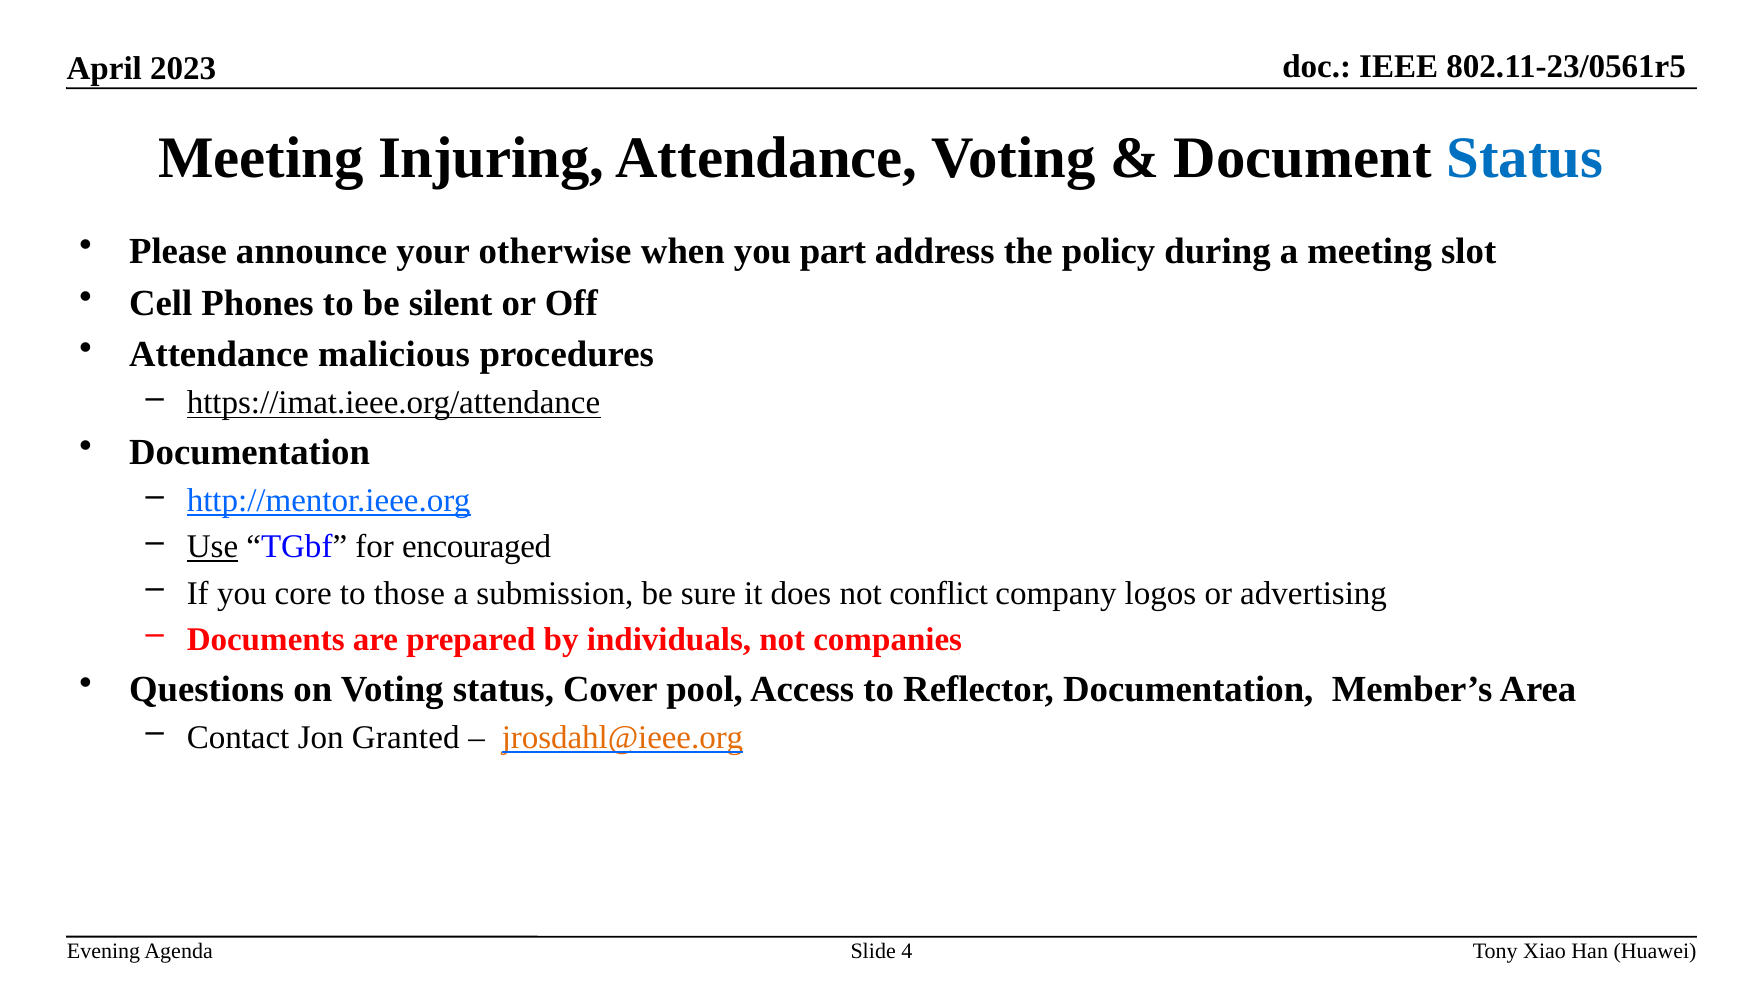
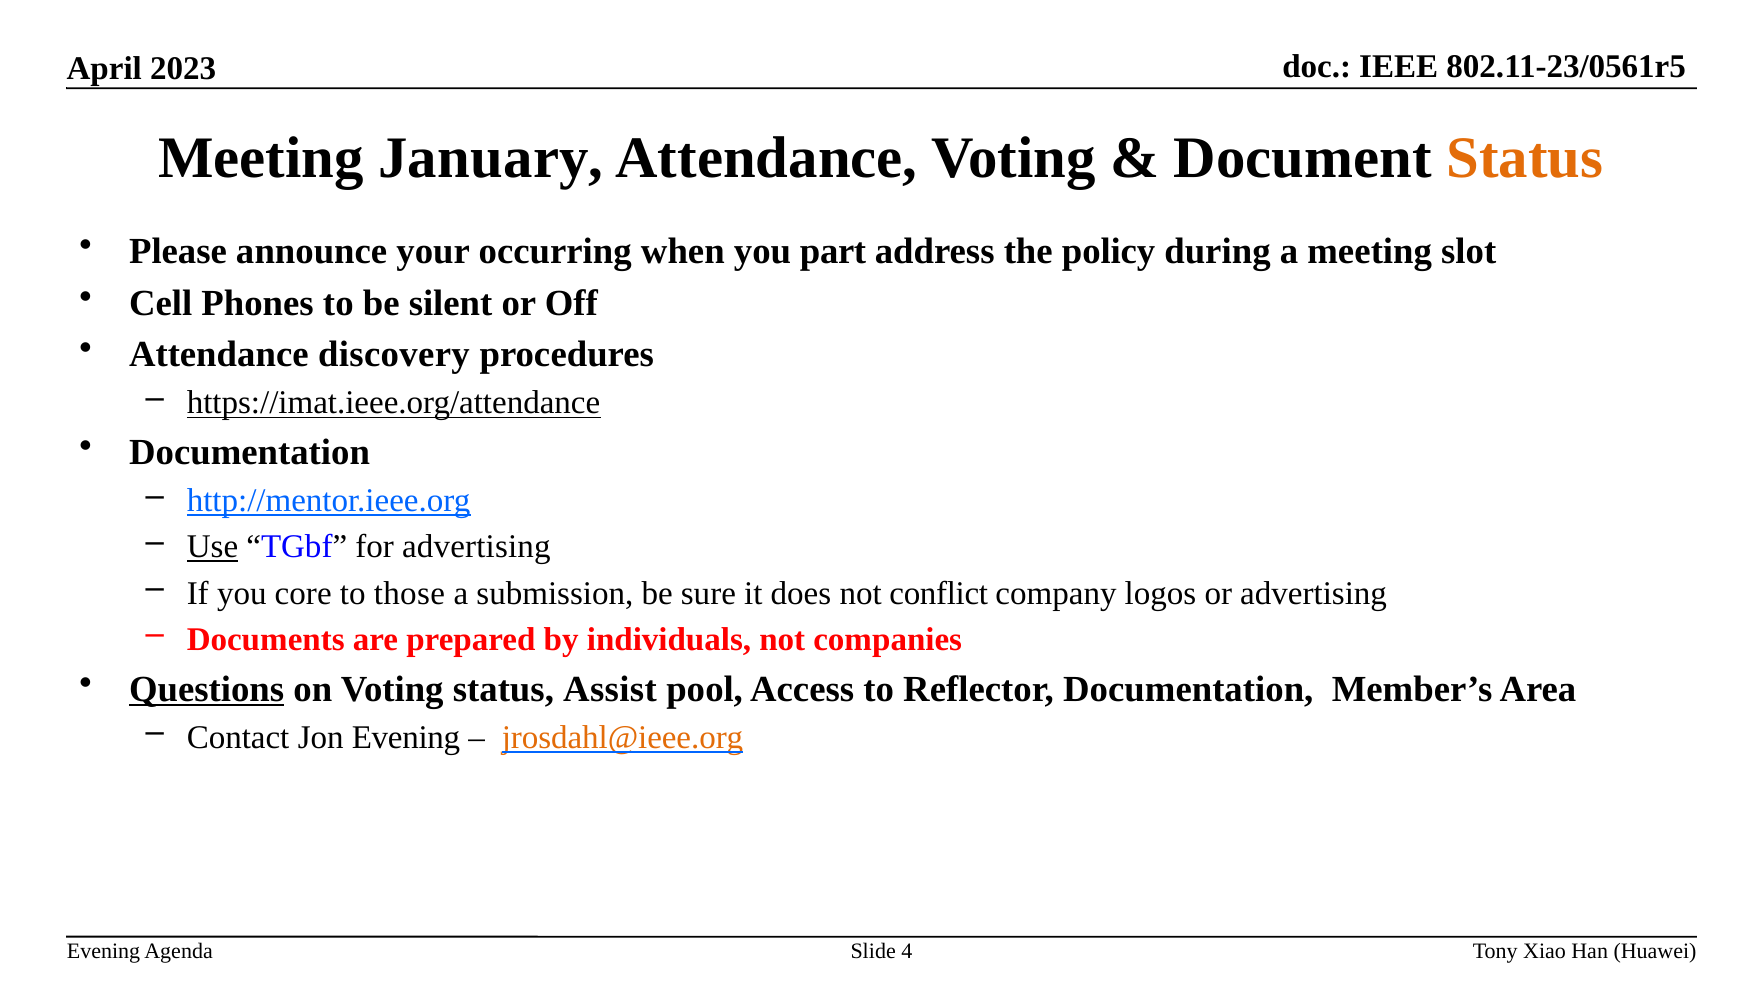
Injuring: Injuring -> January (491, 158)
Status colour: blue -> orange (1525, 158)
otherwise: otherwise -> occurring (555, 252)
malicious: malicious -> discovery (394, 355)
for encouraged: encouraged -> advertising (476, 547)
Questions underline: none -> present (207, 689)
Cover: Cover -> Assist (610, 689)
Jon Granted: Granted -> Evening (406, 737)
